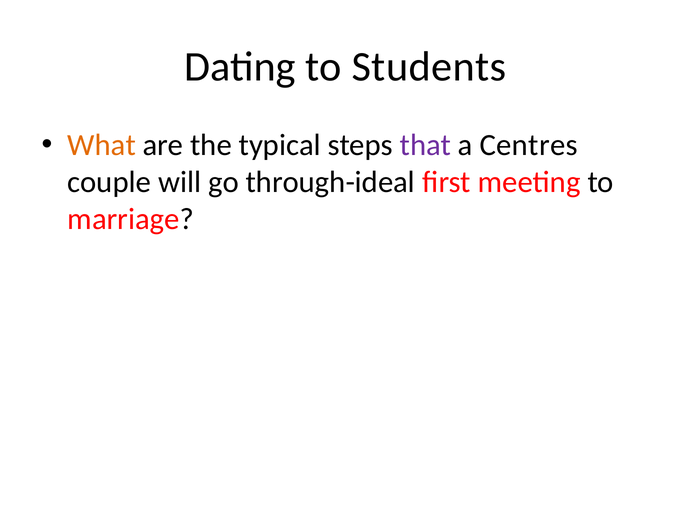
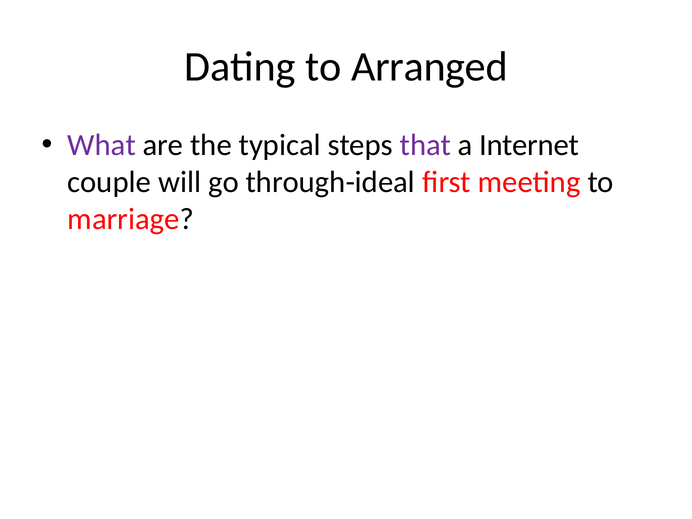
Students: Students -> Arranged (429, 67)
What colour: orange -> purple (102, 145)
Centres: Centres -> Internet (529, 145)
